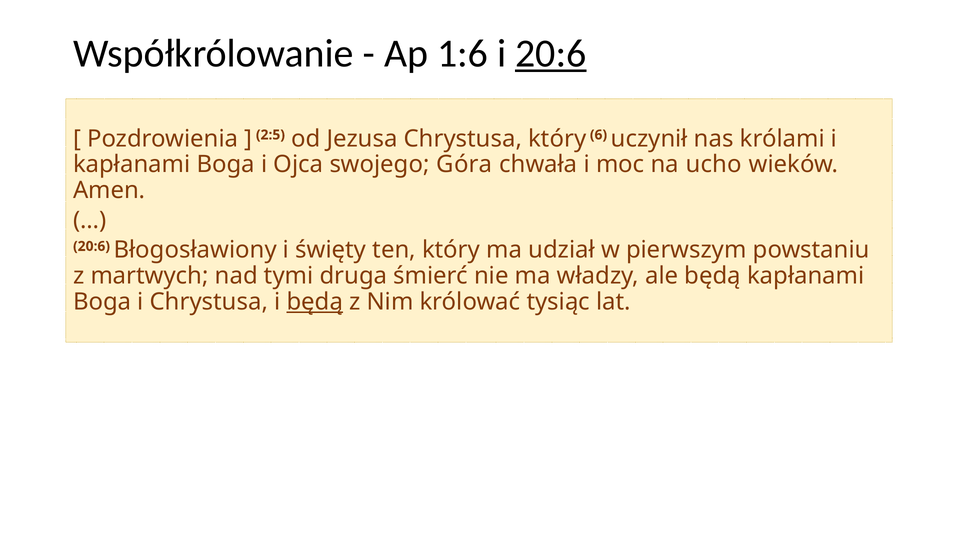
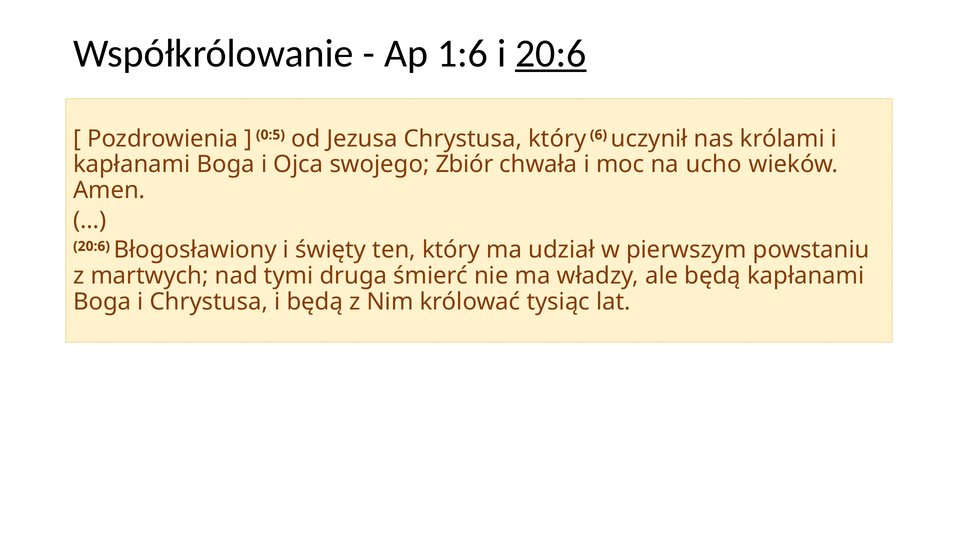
2:5: 2:5 -> 0:5 (270, 135)
Góra: Góra -> Zbiór (465, 164)
będą underline: present -> none (315, 302)
